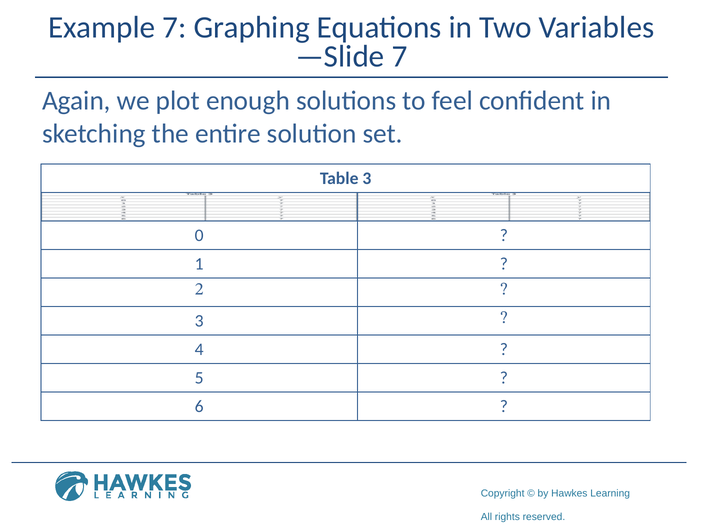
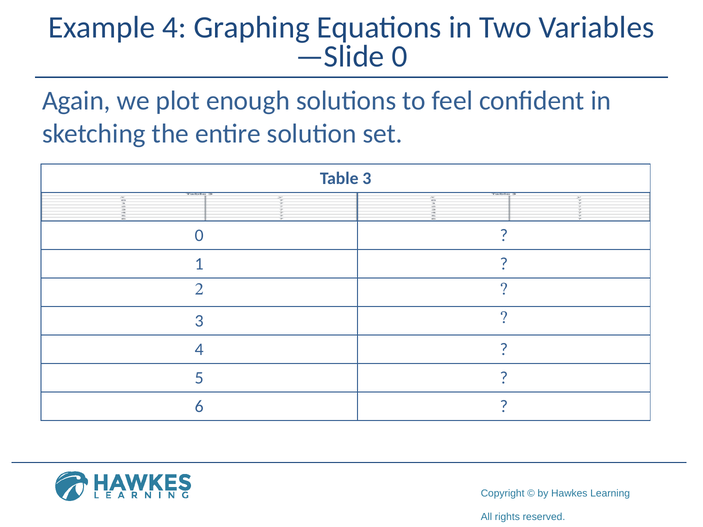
Example 7: 7 -> 4 (175, 27)
7: 7 -> 0 (399, 57)
